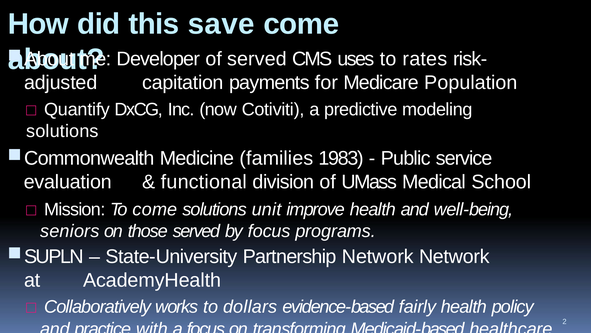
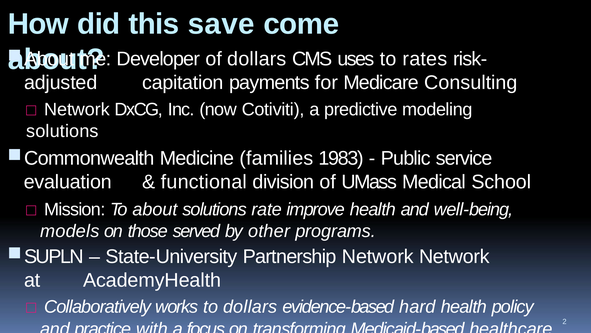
of served: served -> dollars (257, 59)
Population: Population -> Consulting (471, 82)
Quantify: Quantify -> Network (77, 109)
To come: come -> about (155, 209)
unit: unit -> rate (267, 209)
seniors: seniors -> models (70, 231)
by focus: focus -> other (269, 231)
fairly: fairly -> hard (417, 306)
